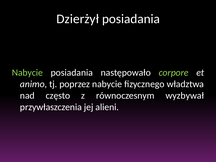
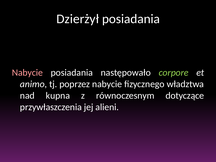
Nabycie colour: light green -> pink (27, 73)
często: często -> kupna (58, 96)
wyzbywał: wyzbywał -> dotyczące (185, 96)
